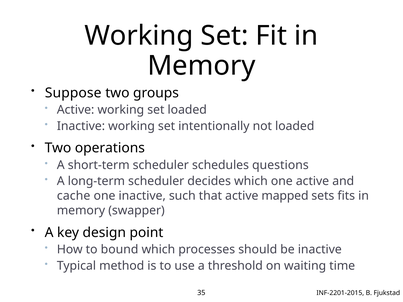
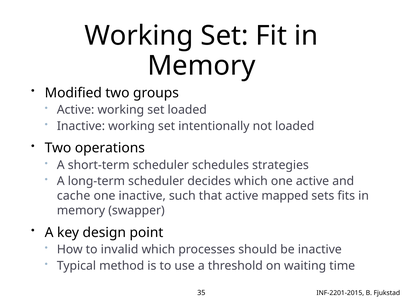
Suppose: Suppose -> Modified (73, 93)
questions: questions -> strategies (280, 165)
bound: bound -> invalid (120, 250)
